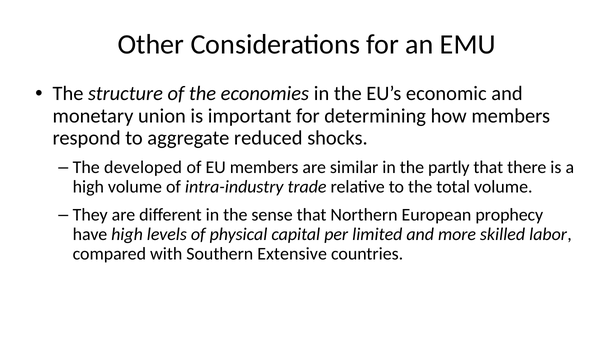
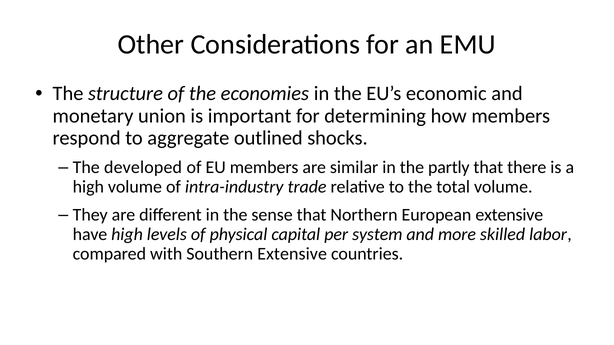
reduced: reduced -> outlined (268, 138)
European prophecy: prophecy -> extensive (509, 215)
limited: limited -> system (377, 235)
